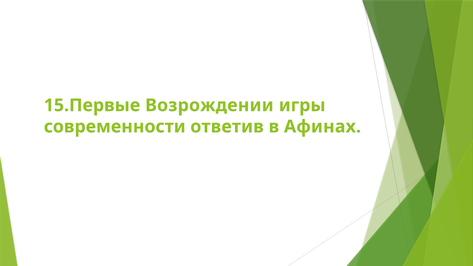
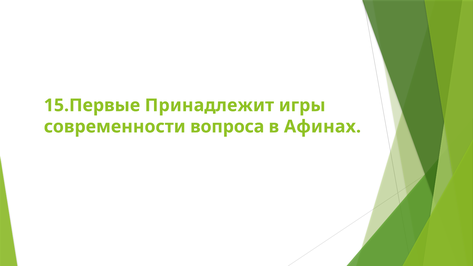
Возрождении: Возрождении -> Принадлежит (209, 105)
ответив: ответив -> вопроса (227, 127)
